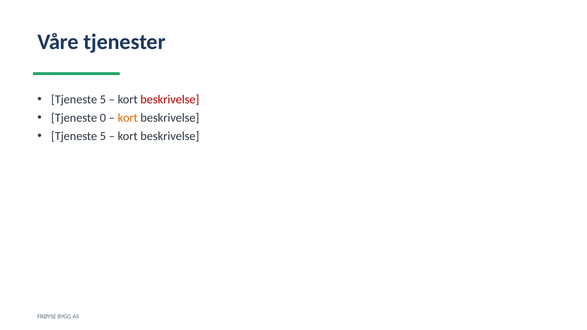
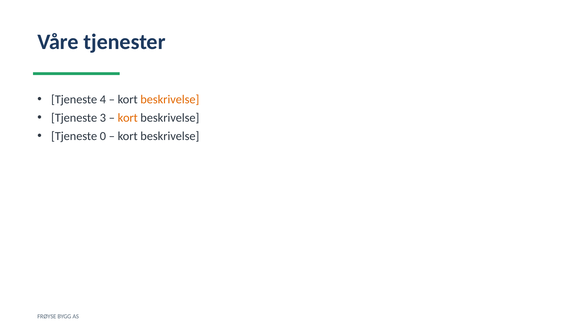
5: 5 -> 4 (103, 99)
beskrivelse colour: red -> orange (170, 99)
0: 0 -> 3 (103, 118)
5: 5 -> 0 (103, 136)
